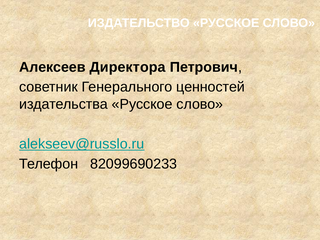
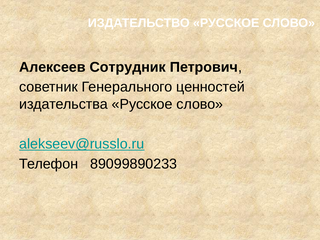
Директора: Директора -> Сотрудник (128, 67)
82099690233: 82099690233 -> 89099890233 (134, 164)
